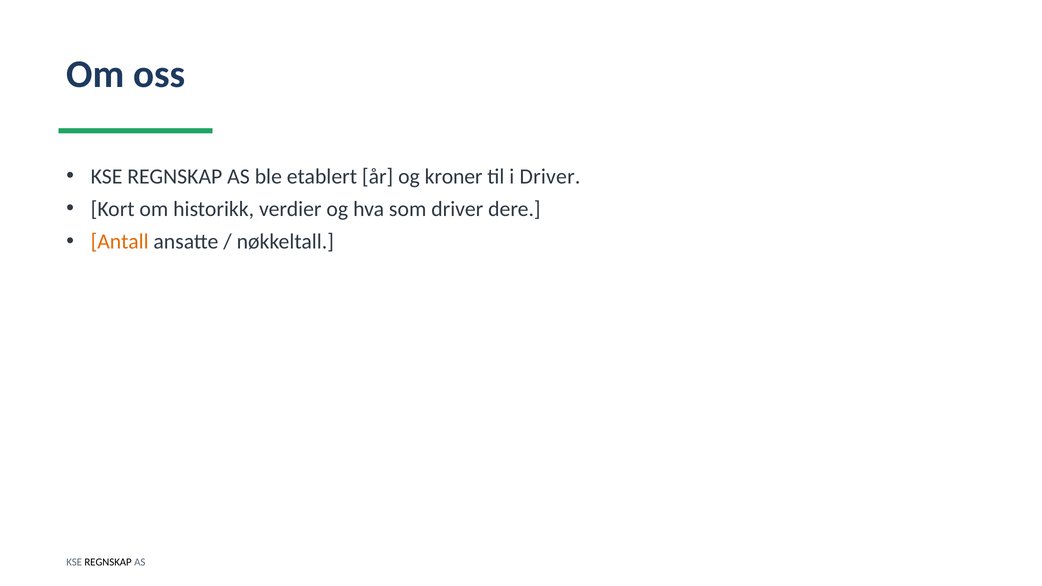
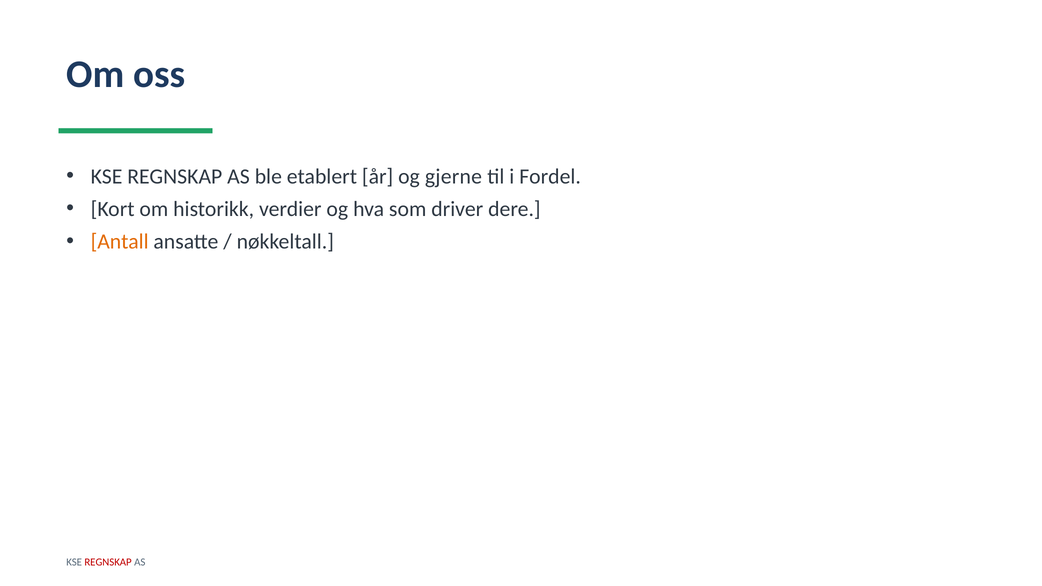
kroner: kroner -> gjerne (453, 176)
i Driver: Driver -> Fordel (550, 176)
REGNSKAP colour: black -> red (108, 562)
